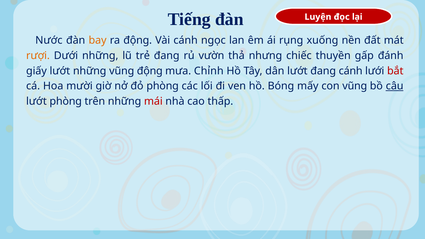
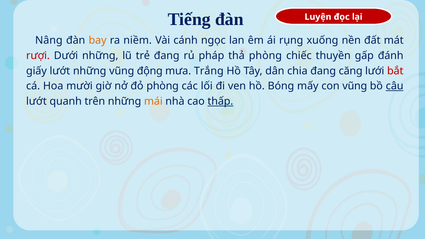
Nước: Nước -> Nâng (49, 40)
ra động: động -> niềm (138, 40)
rượi colour: orange -> red (38, 56)
vườn: vườn -> pháp (211, 56)
thả nhưng: nhưng -> phòng (265, 56)
Chỉnh: Chỉnh -> Trắng (209, 71)
dân lướt: lướt -> chia (297, 71)
đang cánh: cánh -> căng (351, 71)
lướt phòng: phòng -> quanh (66, 101)
mái colour: red -> orange (153, 101)
thấp underline: none -> present (220, 101)
